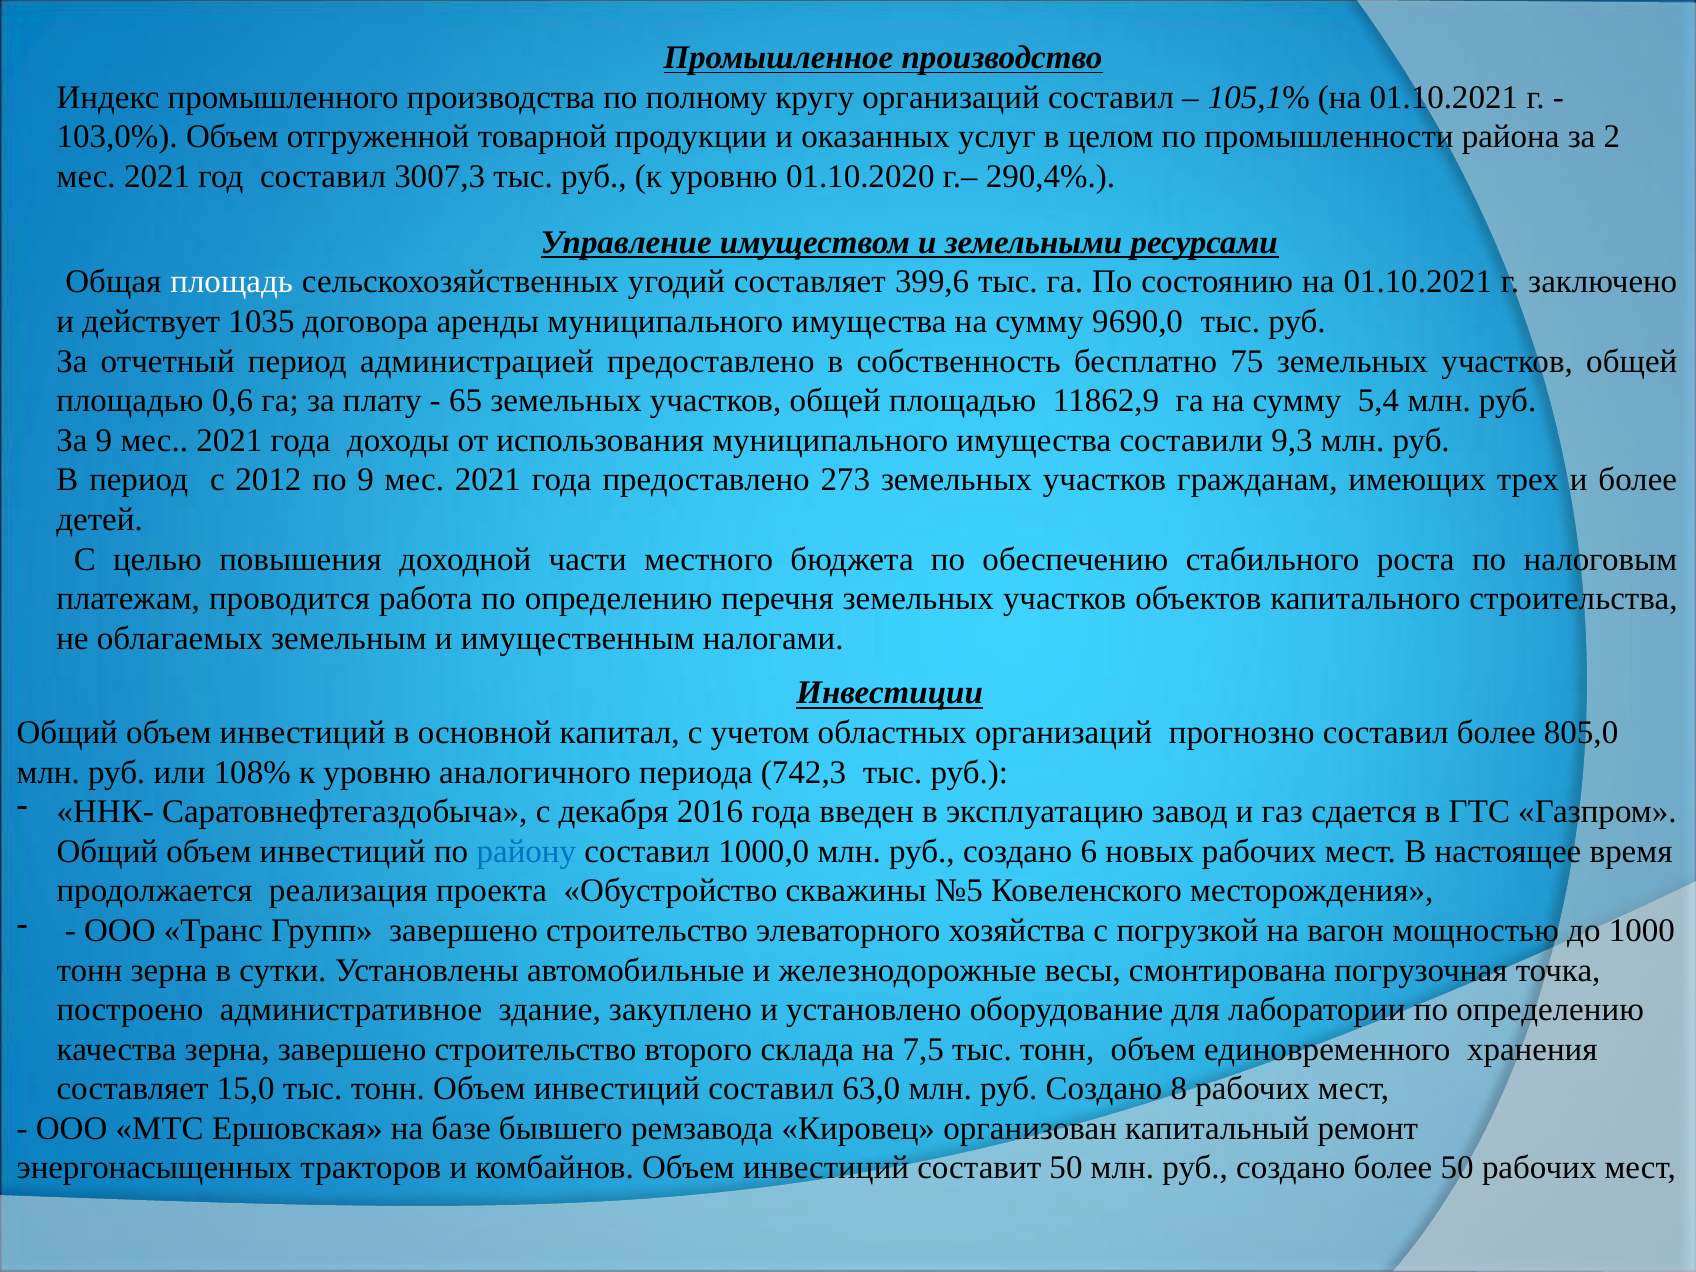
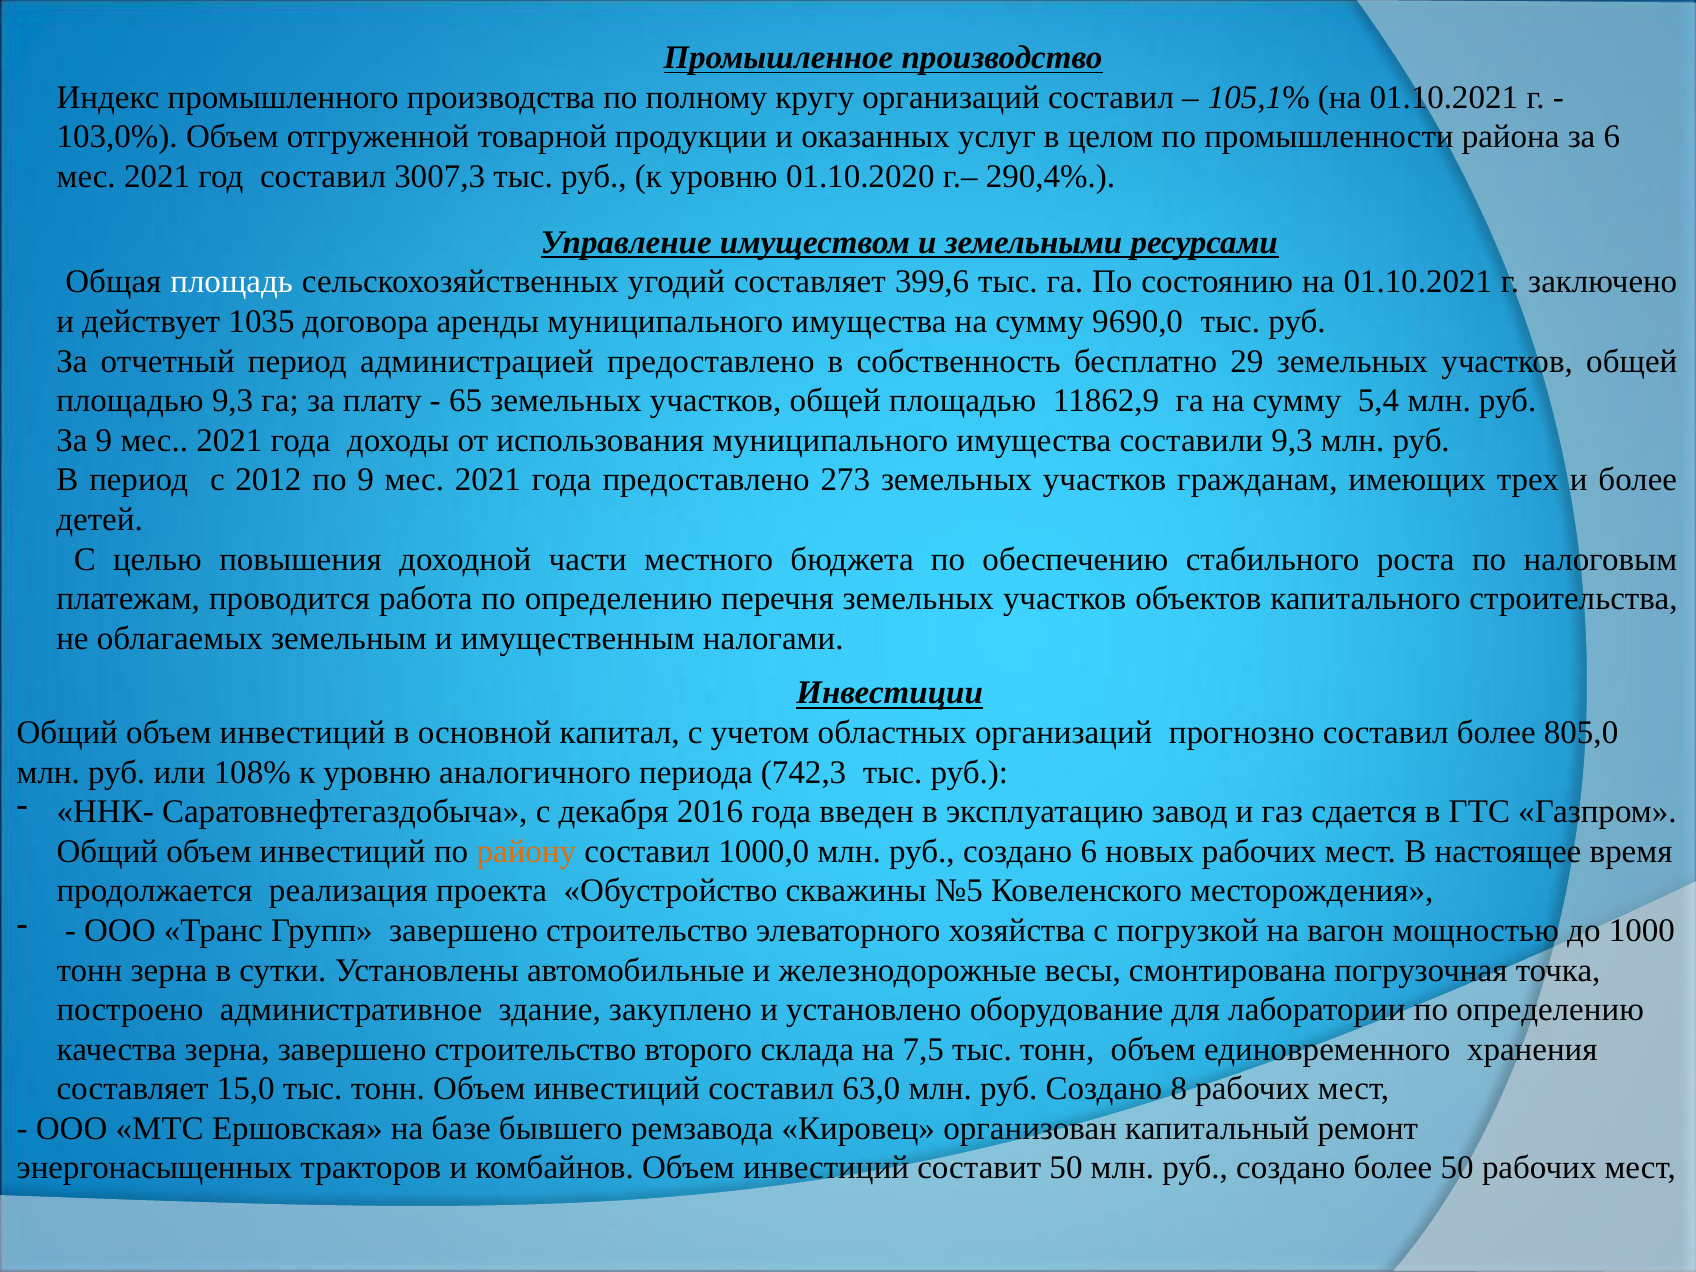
за 2: 2 -> 6 (1612, 137)
75: 75 -> 29 (1247, 361)
площадью 0,6: 0,6 -> 9,3 (233, 401)
району colour: blue -> orange (526, 851)
